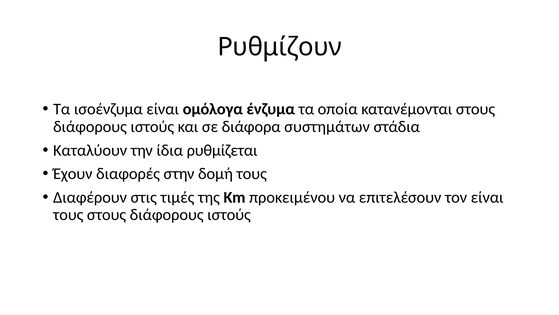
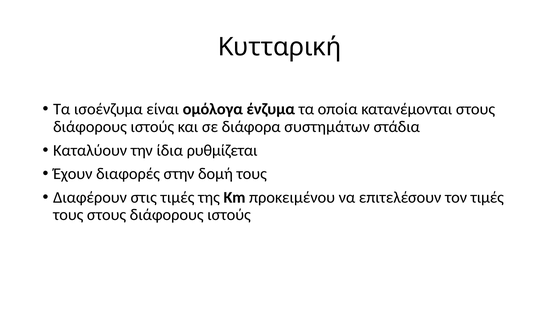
Ρυθμίζουν: Ρυθμίζουν -> Κυτταρική (280, 47)
τον είναι: είναι -> τιμές (487, 197)
